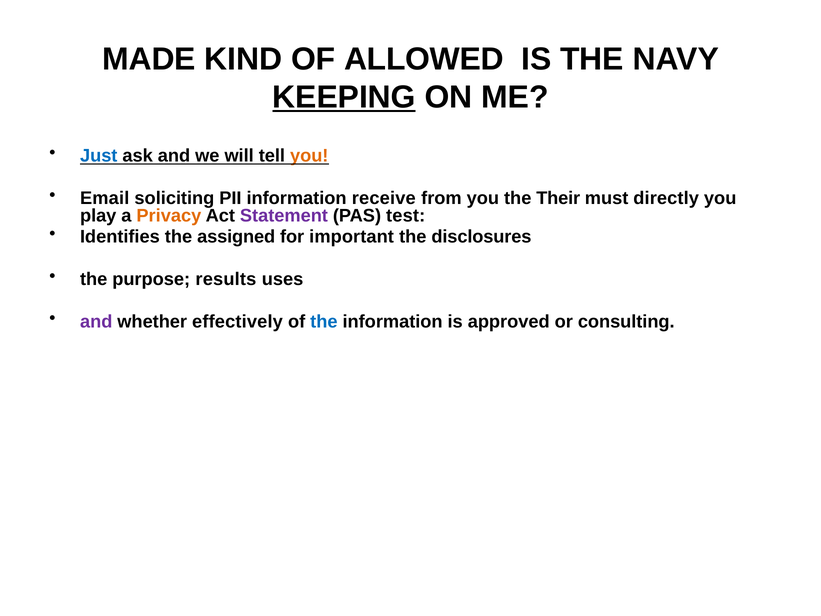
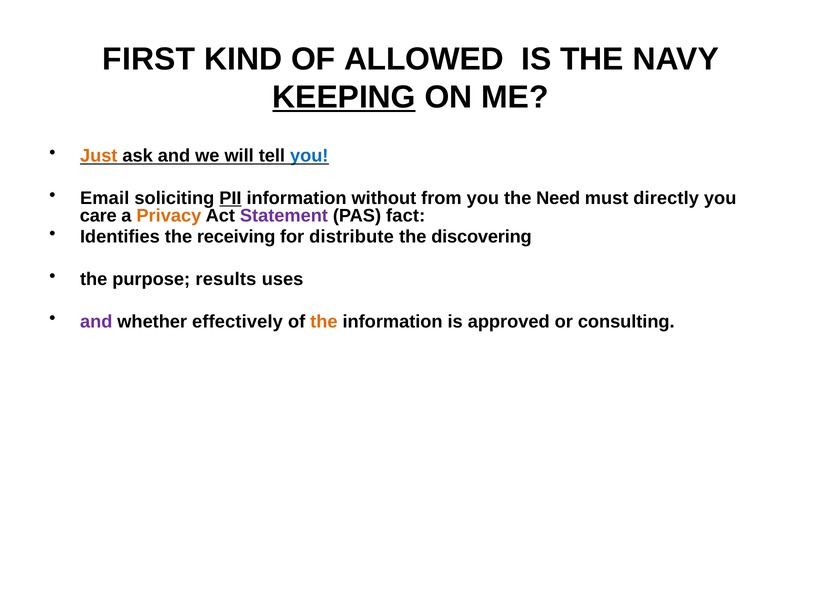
MADE: MADE -> FIRST (149, 59)
Just colour: blue -> orange (99, 156)
you colour: orange -> blue (309, 156)
PII underline: none -> present (230, 198)
receive: receive -> without (384, 198)
Their: Their -> Need (558, 198)
play: play -> care (98, 216)
test: test -> fact (406, 216)
assigned: assigned -> receiving (236, 237)
important: important -> distribute (352, 237)
disclosures: disclosures -> discovering (481, 237)
the colour: blue -> orange (324, 321)
